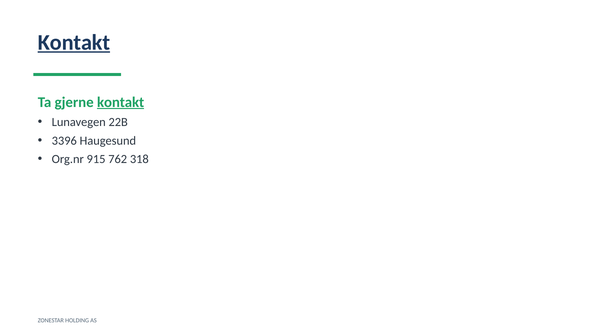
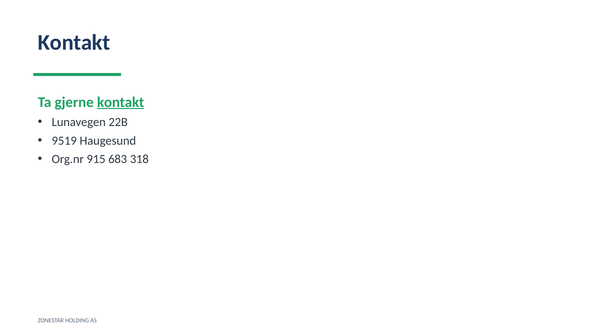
Kontakt underline: present -> none (74, 42)
3396: 3396 -> 9519 (64, 141)
762: 762 -> 683 (118, 159)
